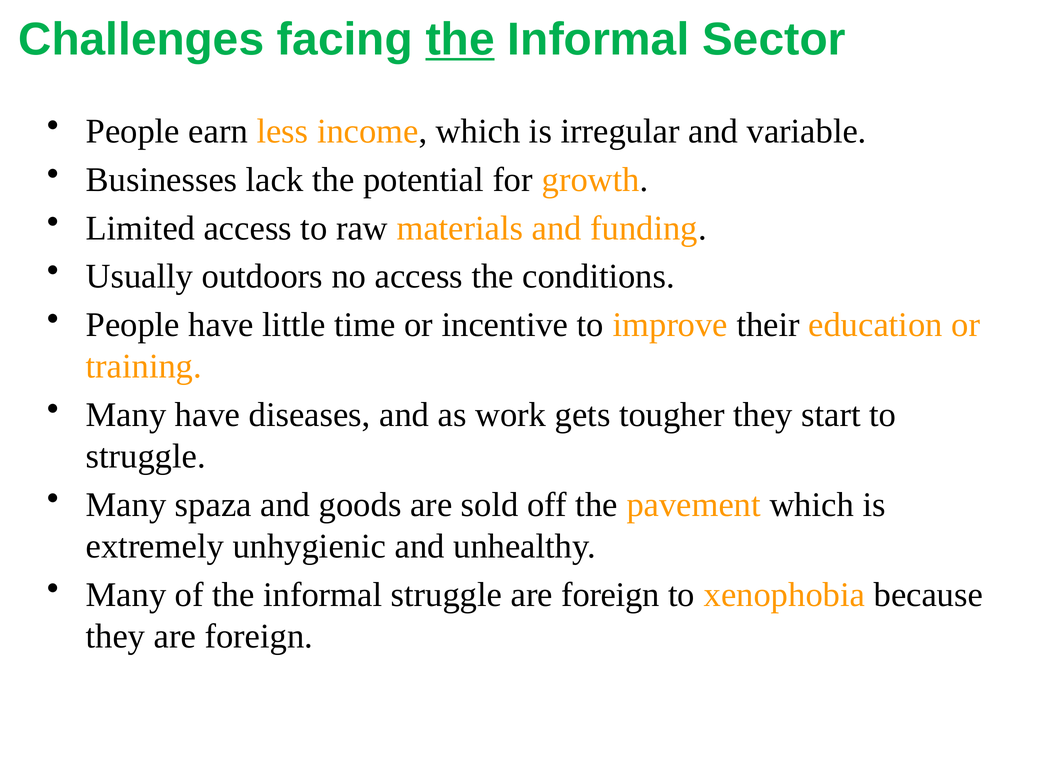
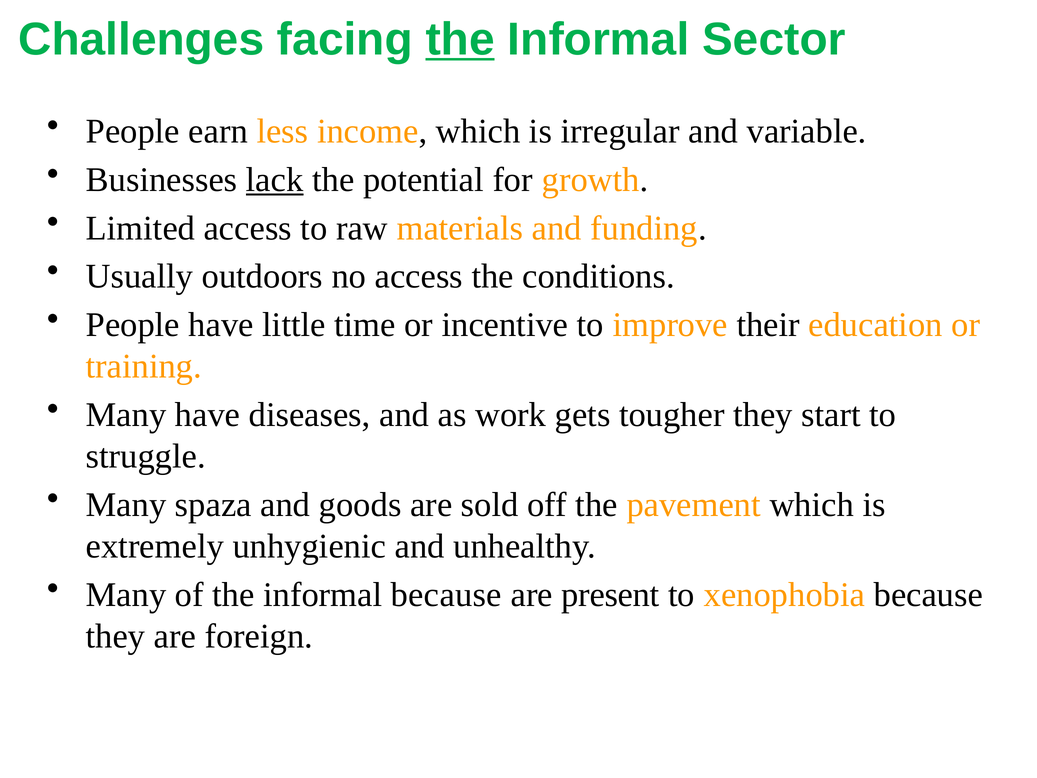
lack underline: none -> present (275, 180)
informal struggle: struggle -> because (446, 594)
foreign: foreign -> present (611, 594)
